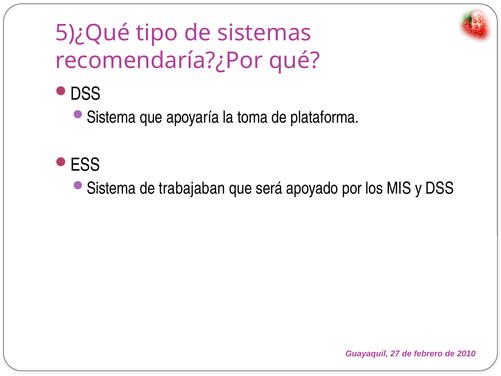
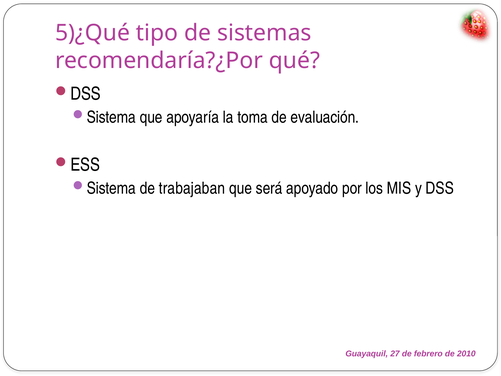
plataforma: plataforma -> evaluación (325, 117)
